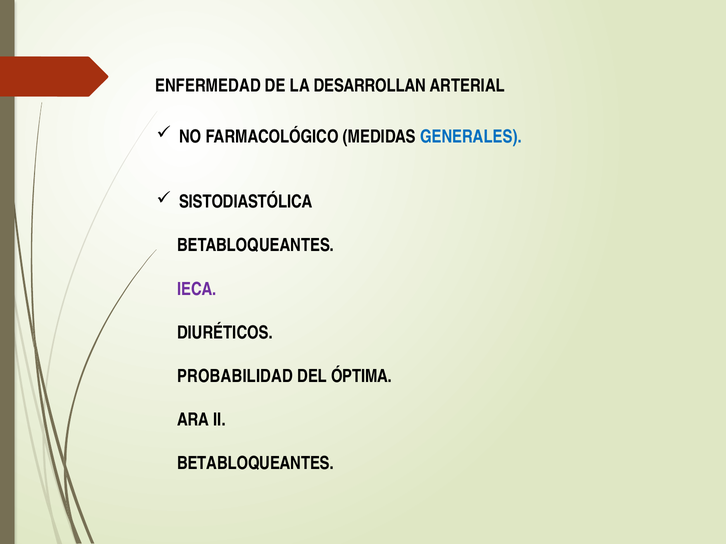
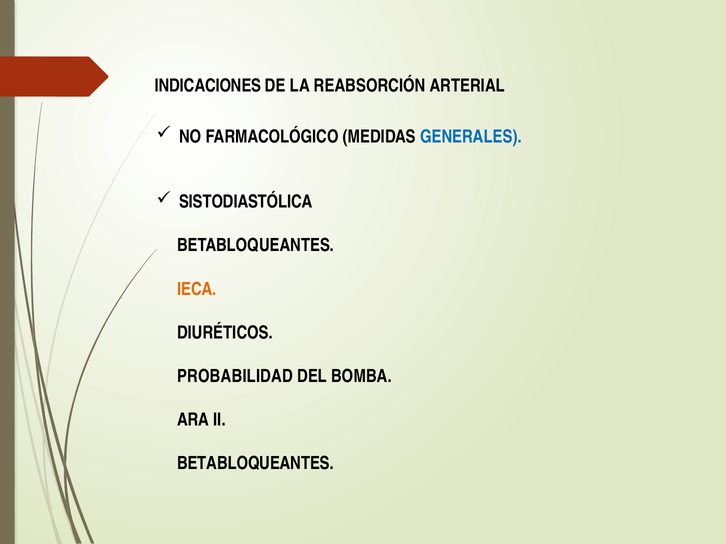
ENFERMEDAD: ENFERMEDAD -> INDICACIONES (208, 86)
DESARROLLAN: DESARROLLAN -> REABSORCIÓN (370, 86)
IECA colour: purple -> orange (197, 289)
ÓPTIMA: ÓPTIMA -> BOMBA (361, 376)
